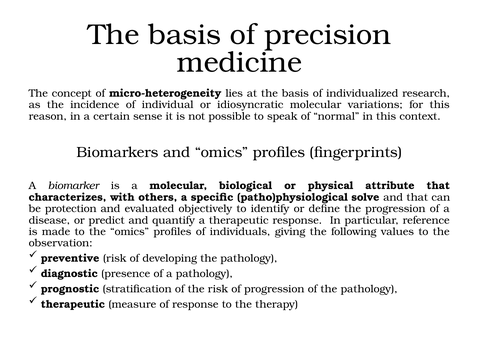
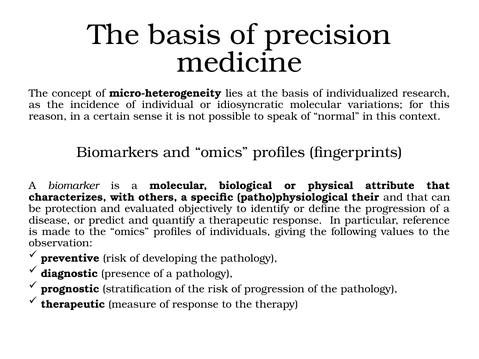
solve: solve -> their (365, 197)
